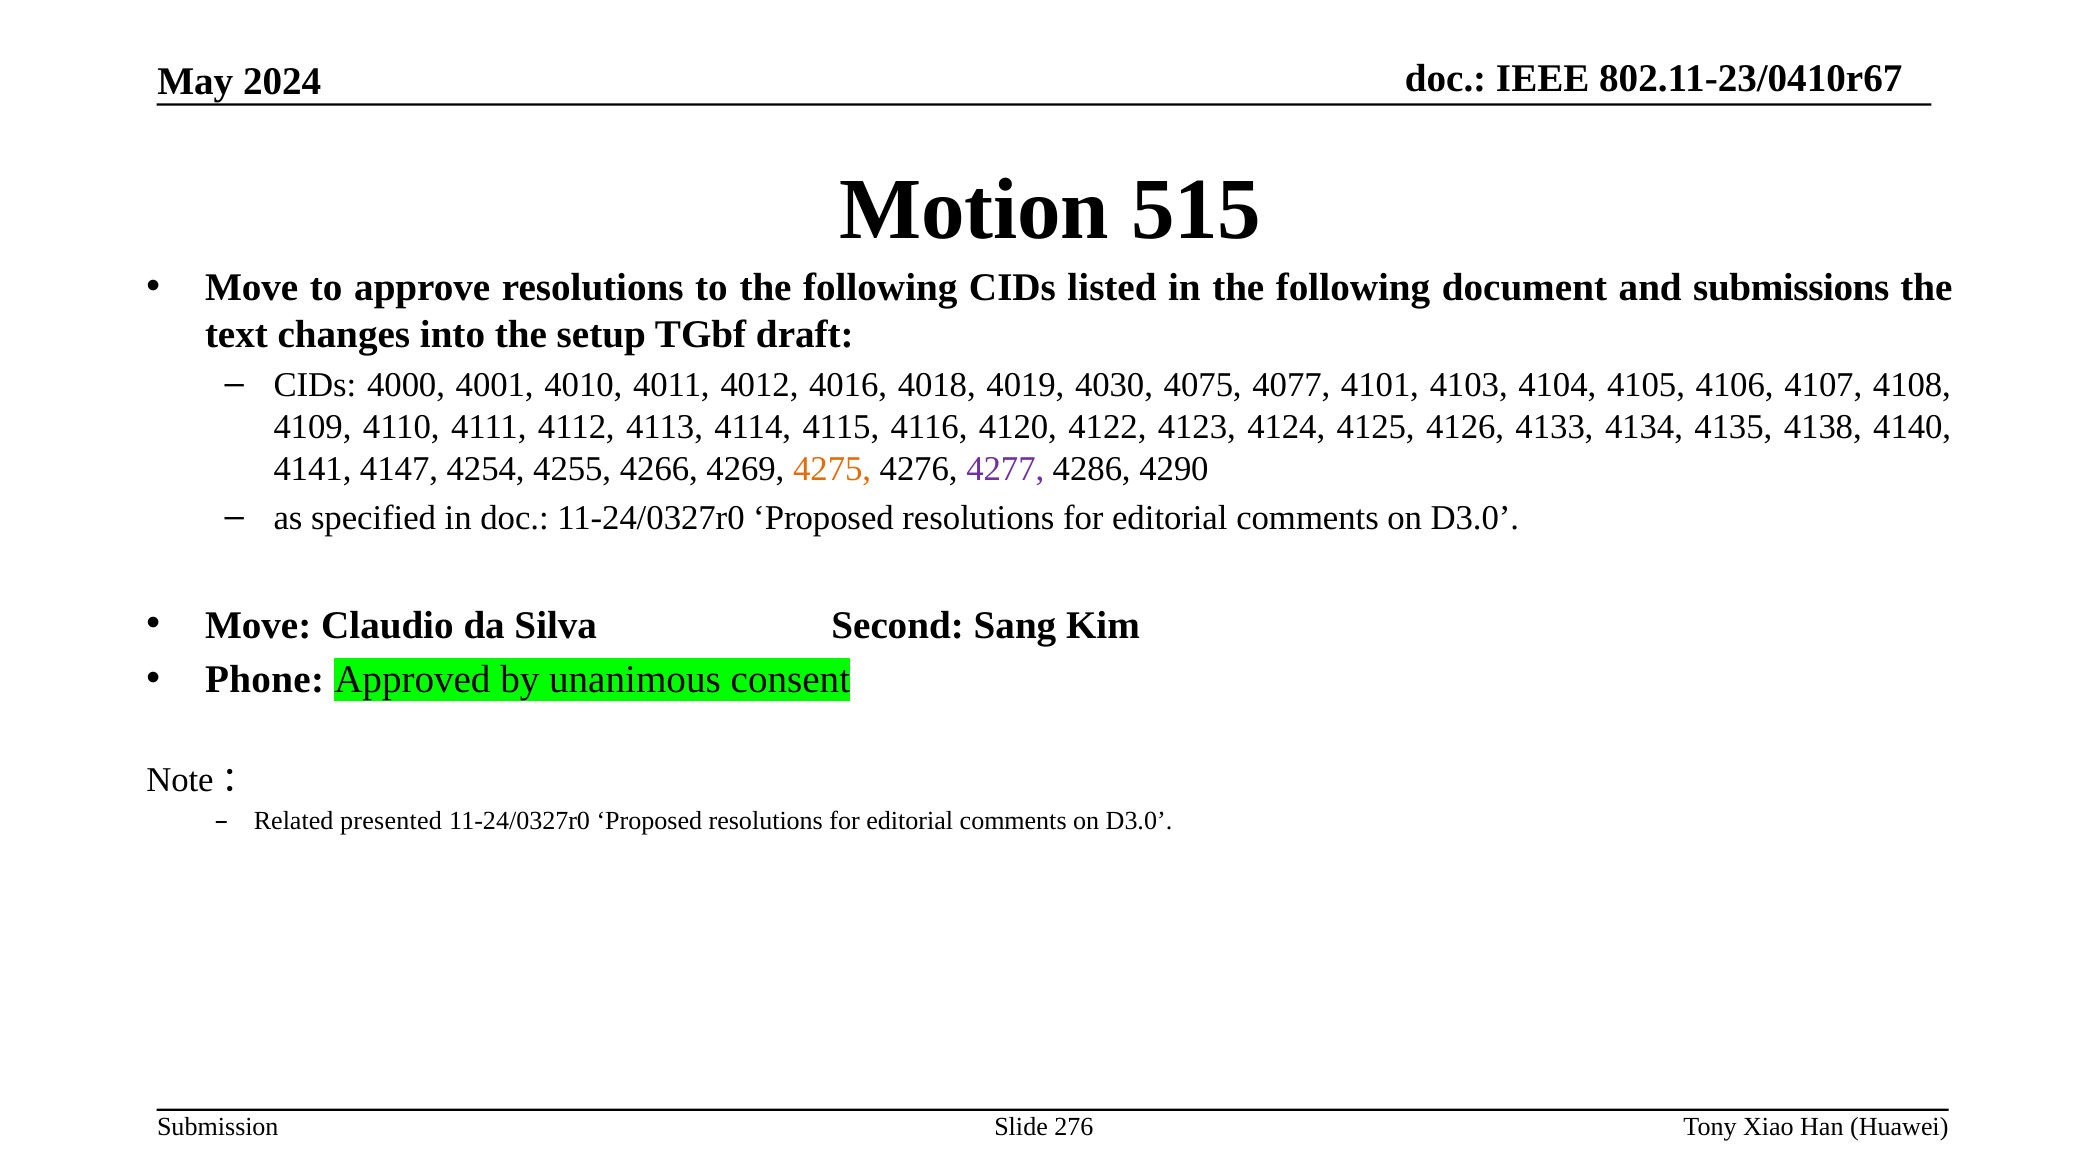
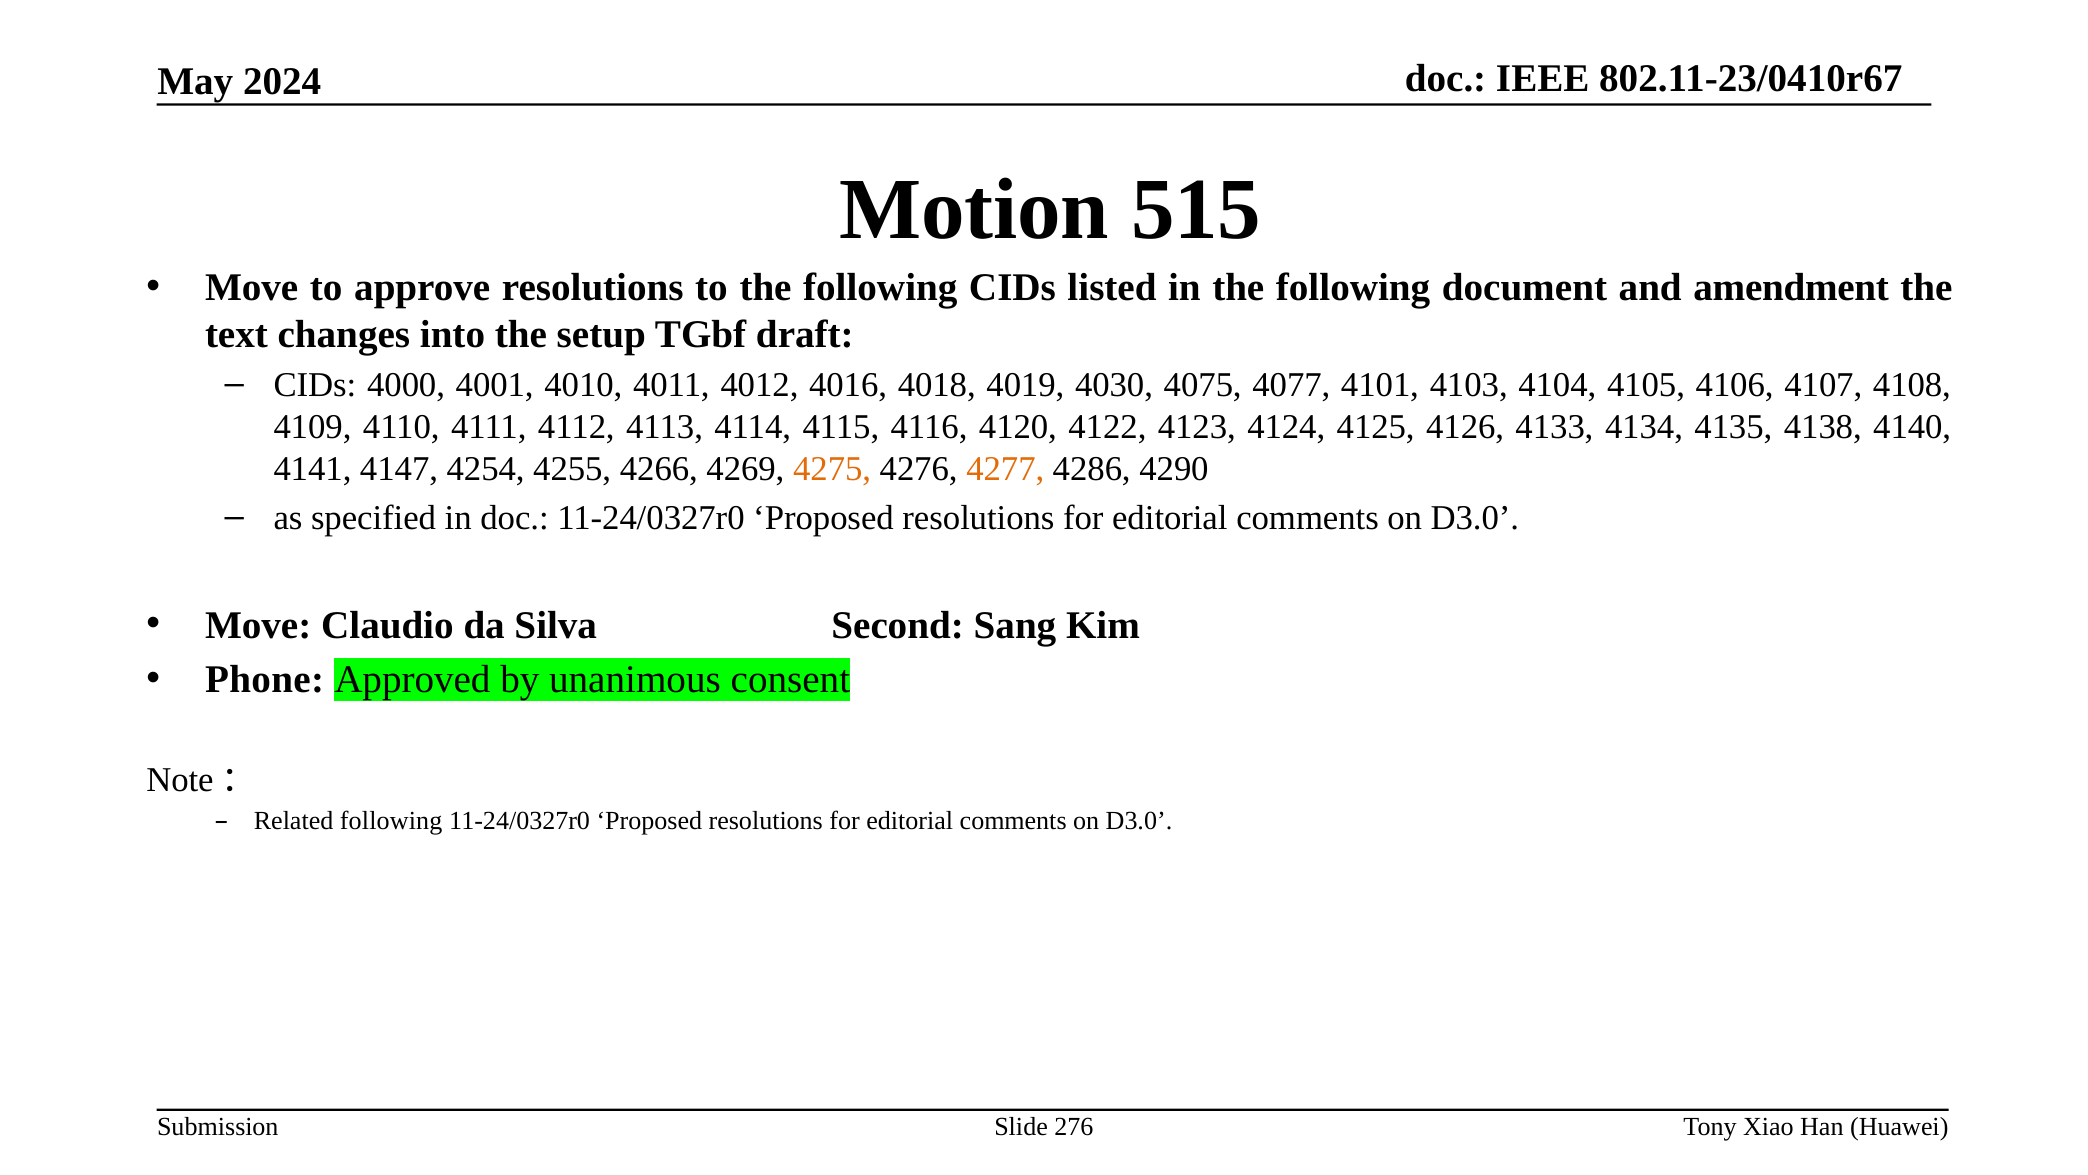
submissions: submissions -> amendment (1791, 287)
4277 colour: purple -> orange (1005, 469)
Related presented: presented -> following (391, 821)
